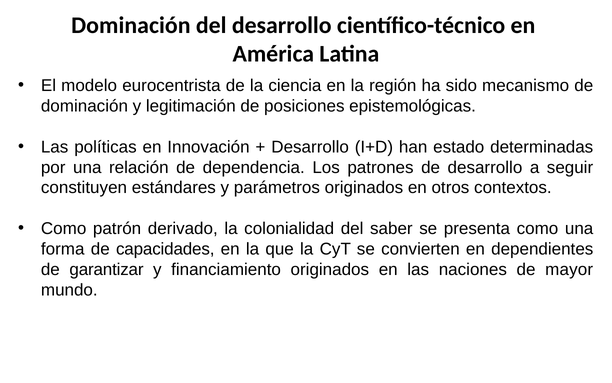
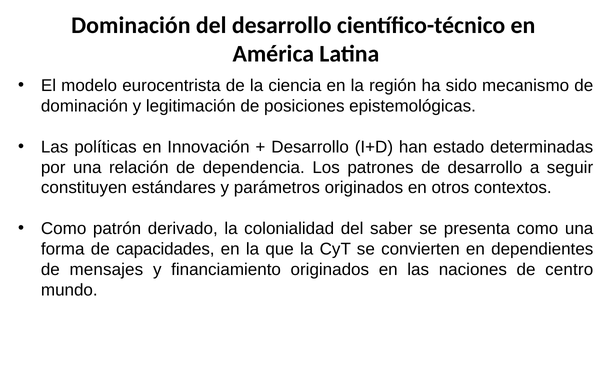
garantizar: garantizar -> mensajes (106, 269)
mayor: mayor -> centro (569, 269)
